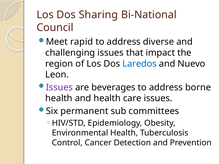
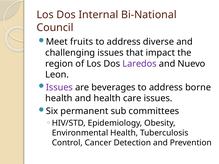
Sharing: Sharing -> Internal (98, 15)
rapid: rapid -> fruits (82, 42)
Laredos colour: blue -> purple (140, 64)
